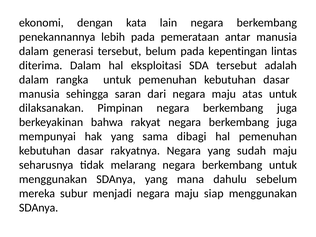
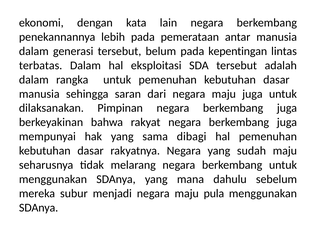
diterima: diterima -> terbatas (41, 65)
maju atas: atas -> juga (252, 94)
siap: siap -> pula (214, 193)
